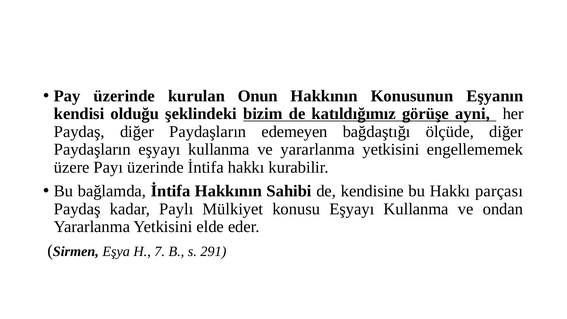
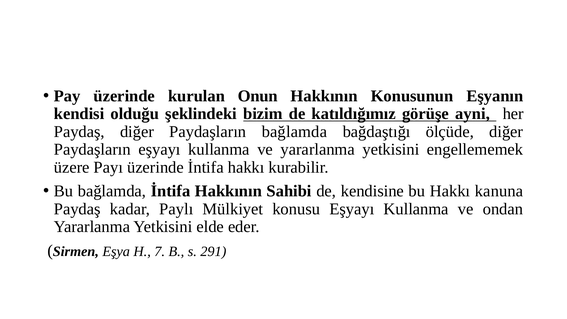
Paydaşların edemeyen: edemeyen -> bağlamda (294, 132)
parçası: parçası -> kanuna (499, 191)
